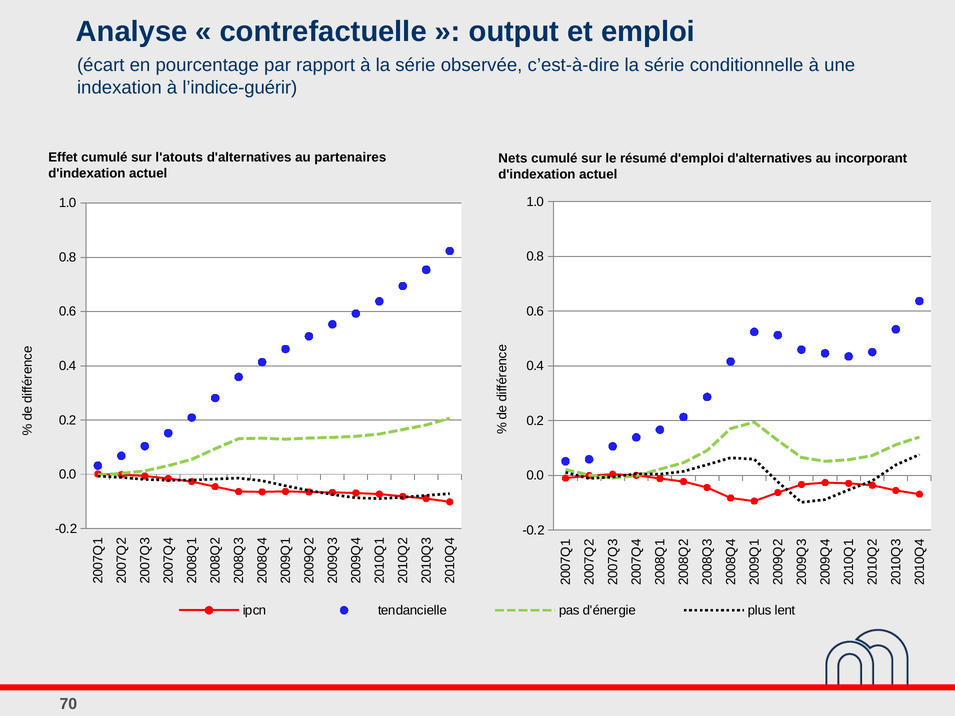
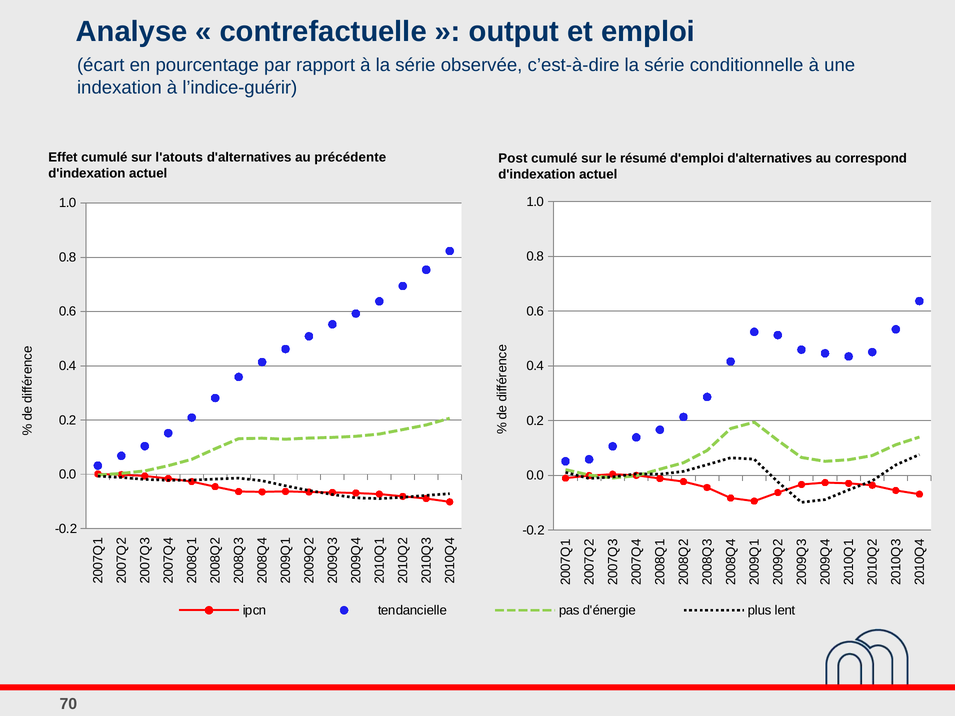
partenaires: partenaires -> précédente (350, 158)
Nets: Nets -> Post (513, 159)
incorporant: incorporant -> correspond (871, 159)
